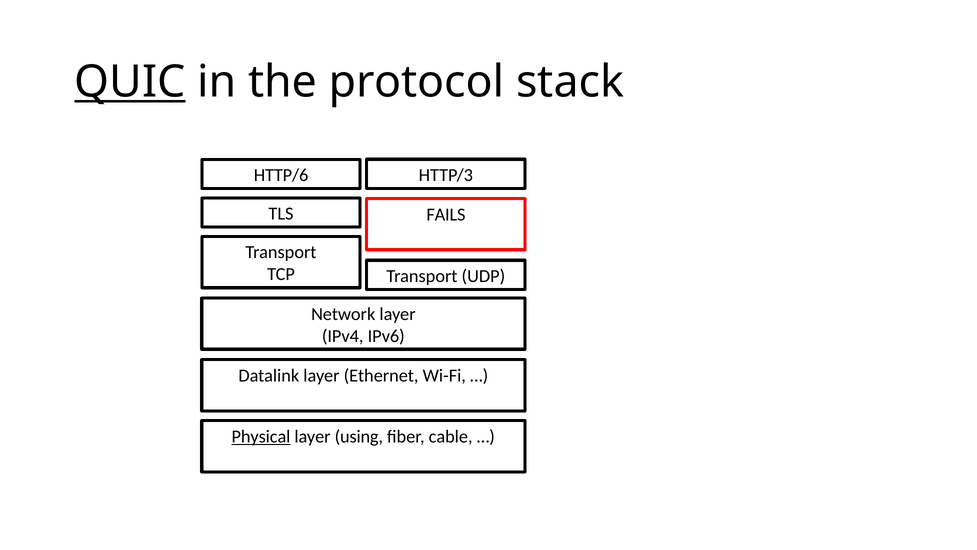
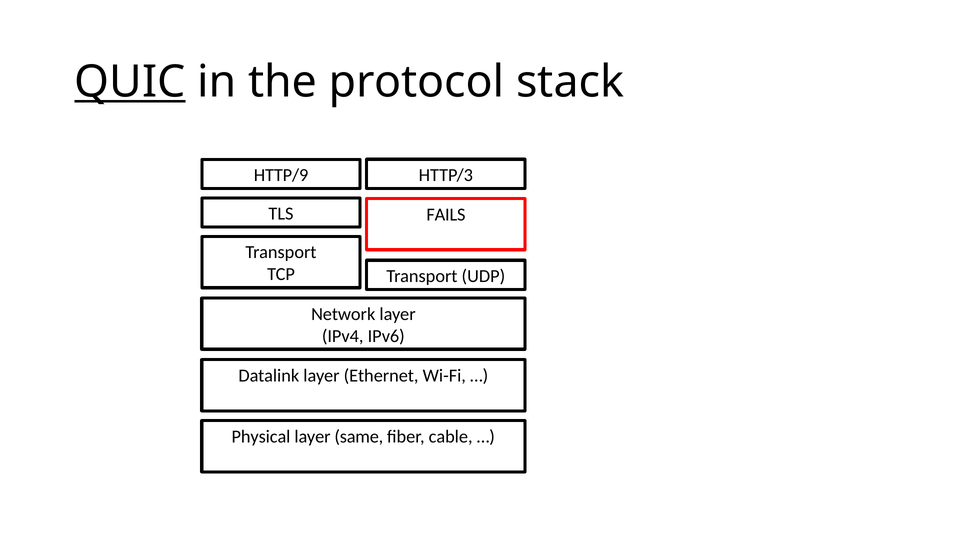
HTTP/6: HTTP/6 -> HTTP/9 (281, 175)
Physical underline: present -> none (261, 436)
using: using -> same (359, 436)
